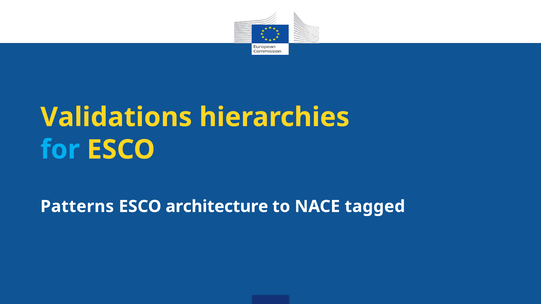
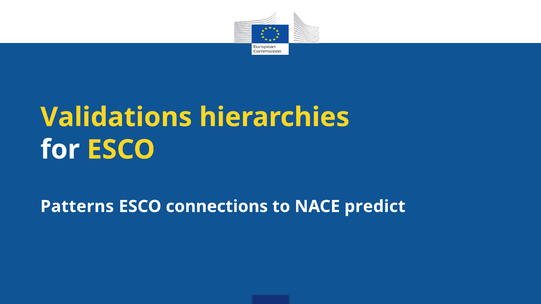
for colour: light blue -> white (60, 150)
architecture: architecture -> connections (217, 207)
tagged: tagged -> predict (375, 207)
